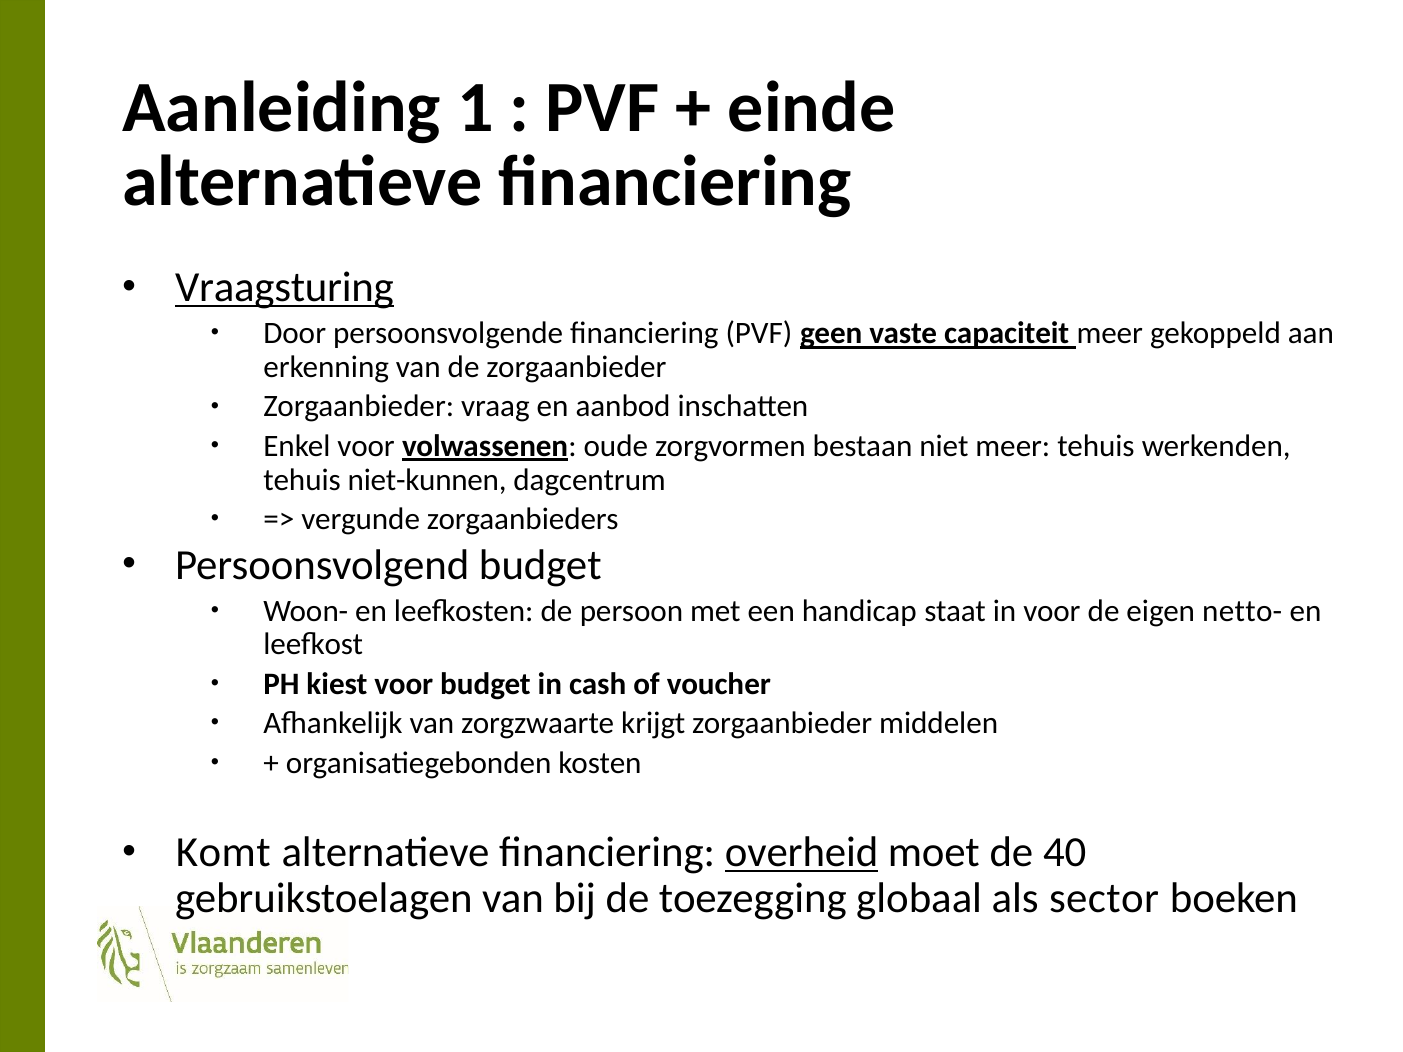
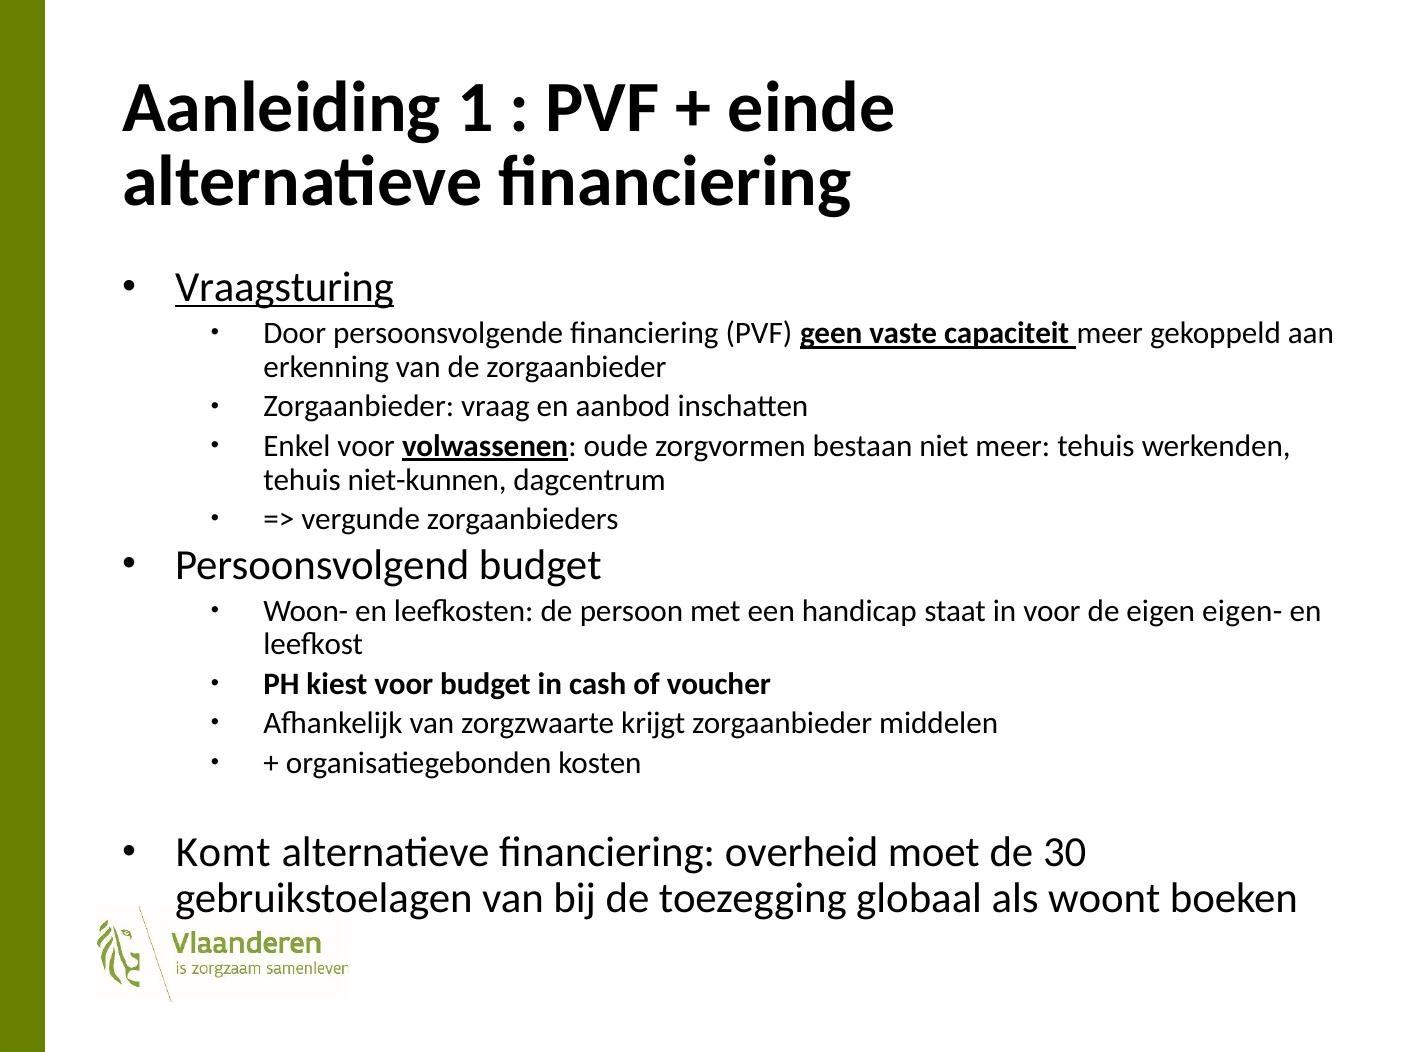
netto-: netto- -> eigen- (1242, 611)
overheid underline: present -> none (802, 853)
40: 40 -> 30 (1065, 853)
sector: sector -> woont (1104, 899)
